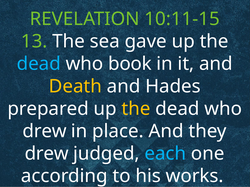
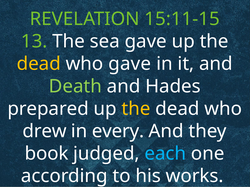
10:11-15: 10:11-15 -> 15:11-15 (182, 19)
dead colour: light blue -> yellow (39, 64)
who book: book -> gave (130, 64)
Death colour: yellow -> light green (75, 86)
place: place -> every (118, 131)
drew: drew -> book (47, 154)
